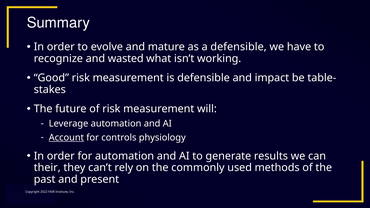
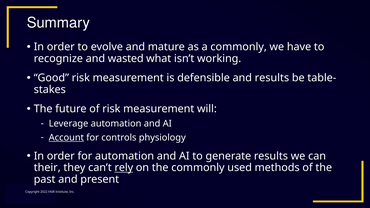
a defensible: defensible -> commonly (239, 47)
and impact: impact -> results (272, 78)
rely underline: none -> present (124, 168)
